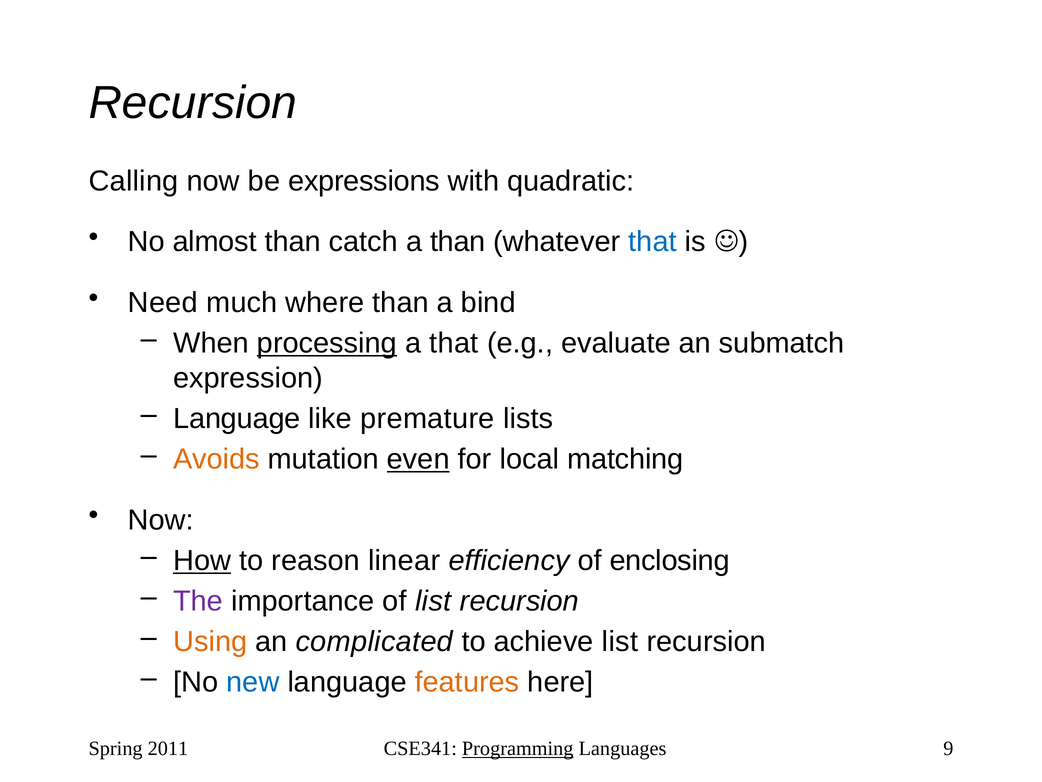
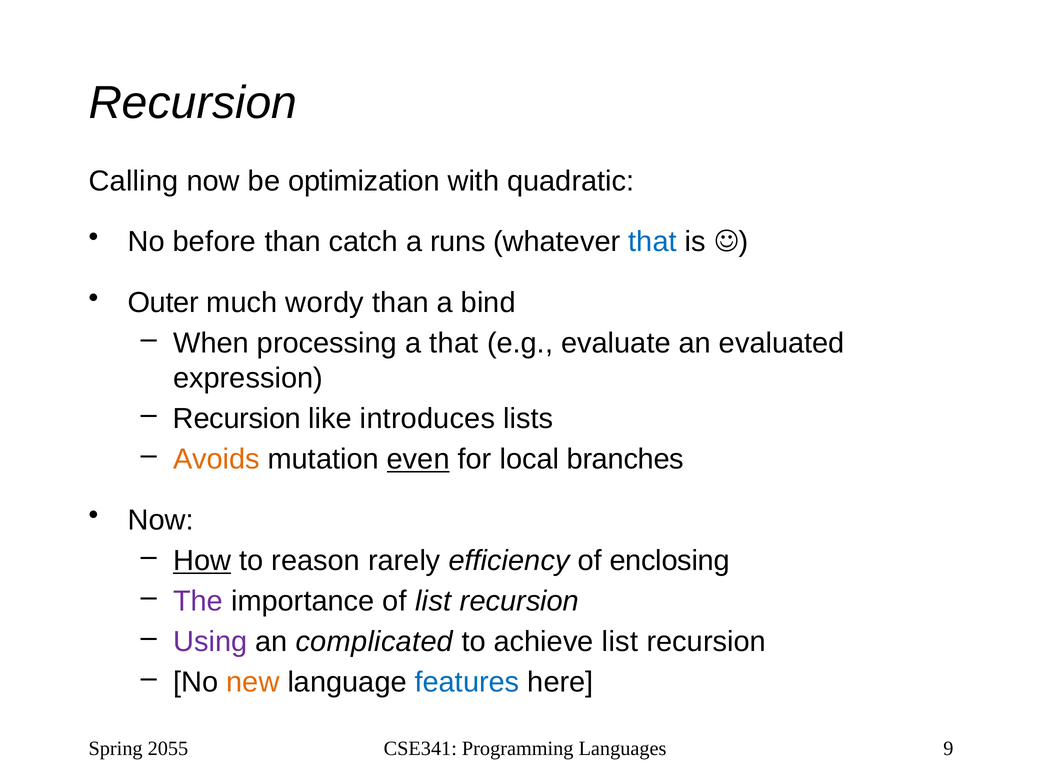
expressions: expressions -> optimization (364, 181)
almost: almost -> before (214, 242)
a than: than -> runs (458, 242)
Need: Need -> Outer (163, 303)
where: where -> wordy (325, 303)
processing underline: present -> none (327, 343)
submatch: submatch -> evaluated (782, 343)
Language: Language -> Recursion (237, 418)
premature: premature -> introduces (428, 418)
matching: matching -> branches (625, 459)
linear: linear -> rarely (404, 560)
Using colour: orange -> purple (210, 641)
new colour: blue -> orange (253, 682)
features colour: orange -> blue (467, 682)
2011: 2011 -> 2055 (168, 748)
Programming underline: present -> none (518, 748)
